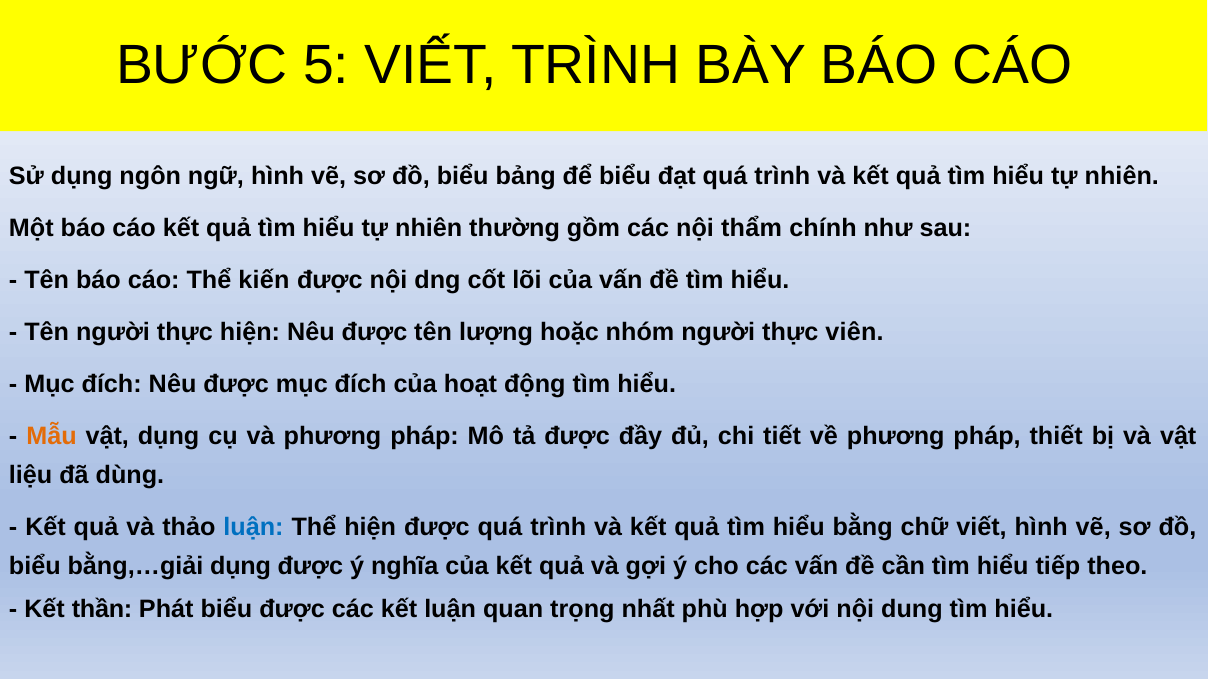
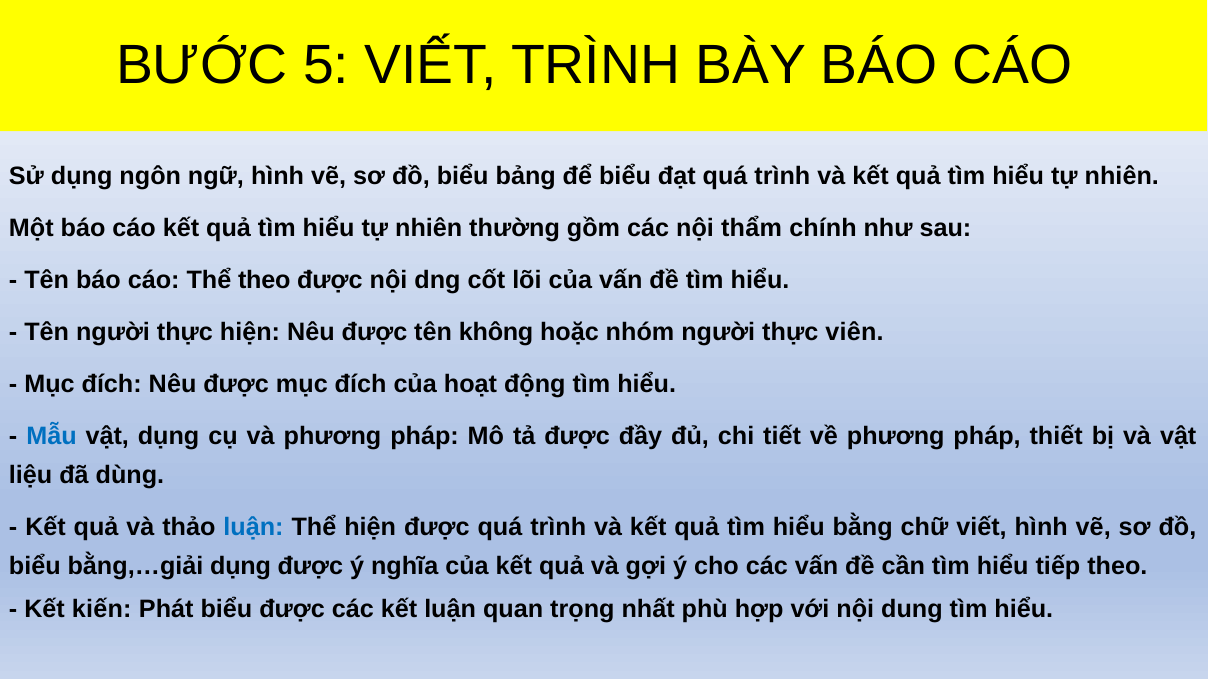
Thể kiến: kiến -> theo (264, 280)
lượng: lượng -> không (496, 332)
Mẫu colour: orange -> blue (51, 436)
thần: thần -> kiến (102, 609)
